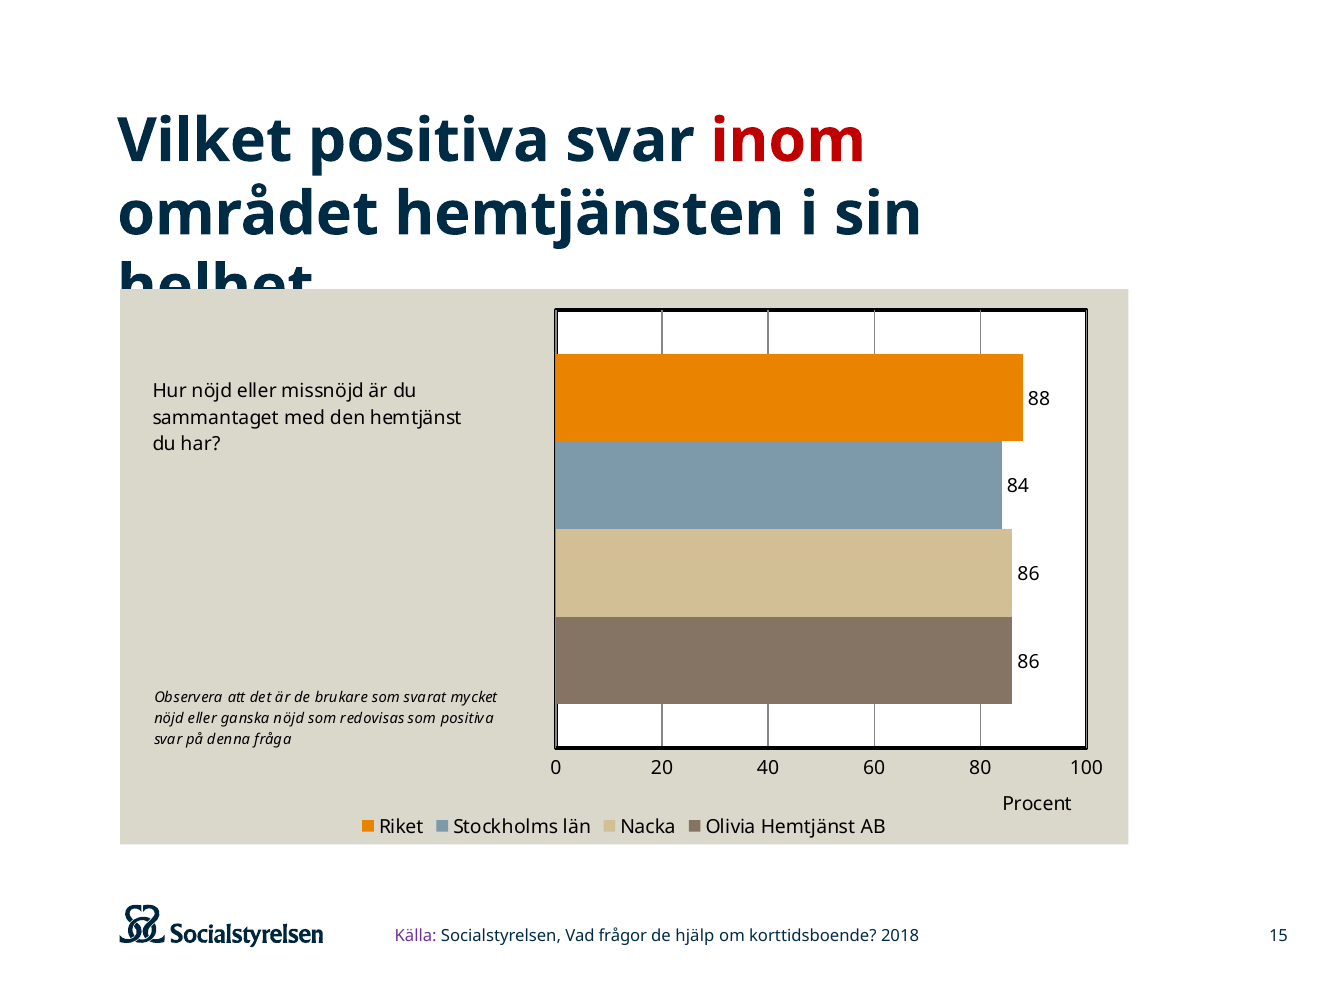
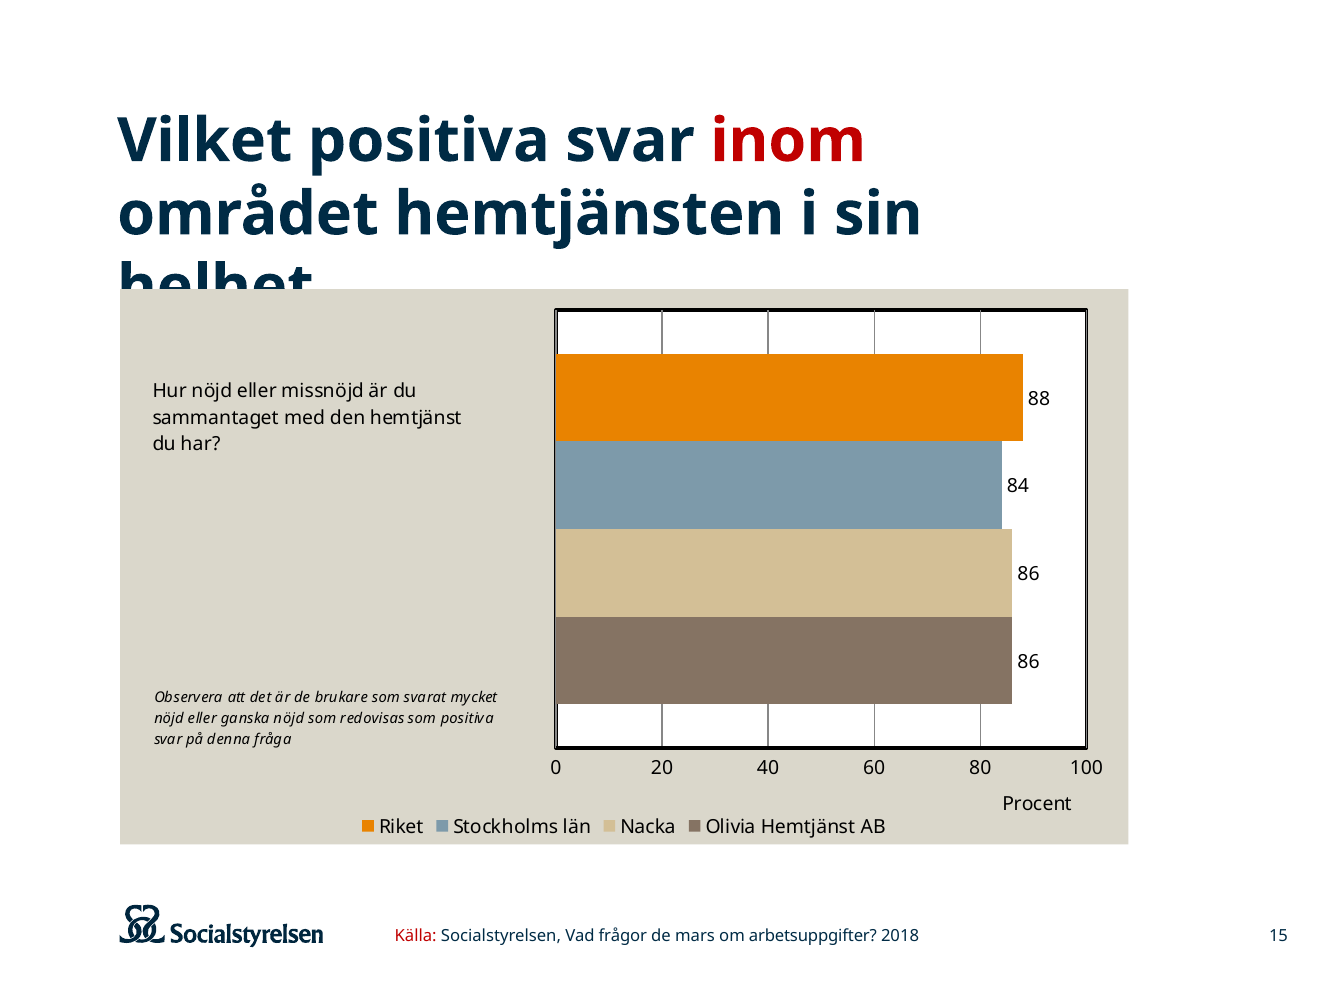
Källa colour: purple -> red (416, 936)
hjälp: hjälp -> mars (695, 936)
korttidsboende: korttidsboende -> arbetsuppgifter (813, 936)
